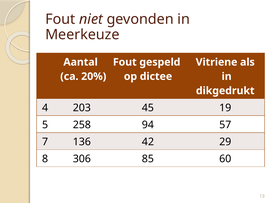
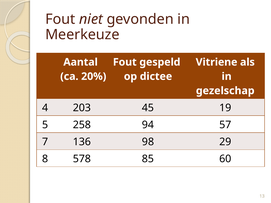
dikgedrukt: dikgedrukt -> gezelschap (225, 91)
42: 42 -> 98 (148, 142)
306: 306 -> 578 (82, 159)
